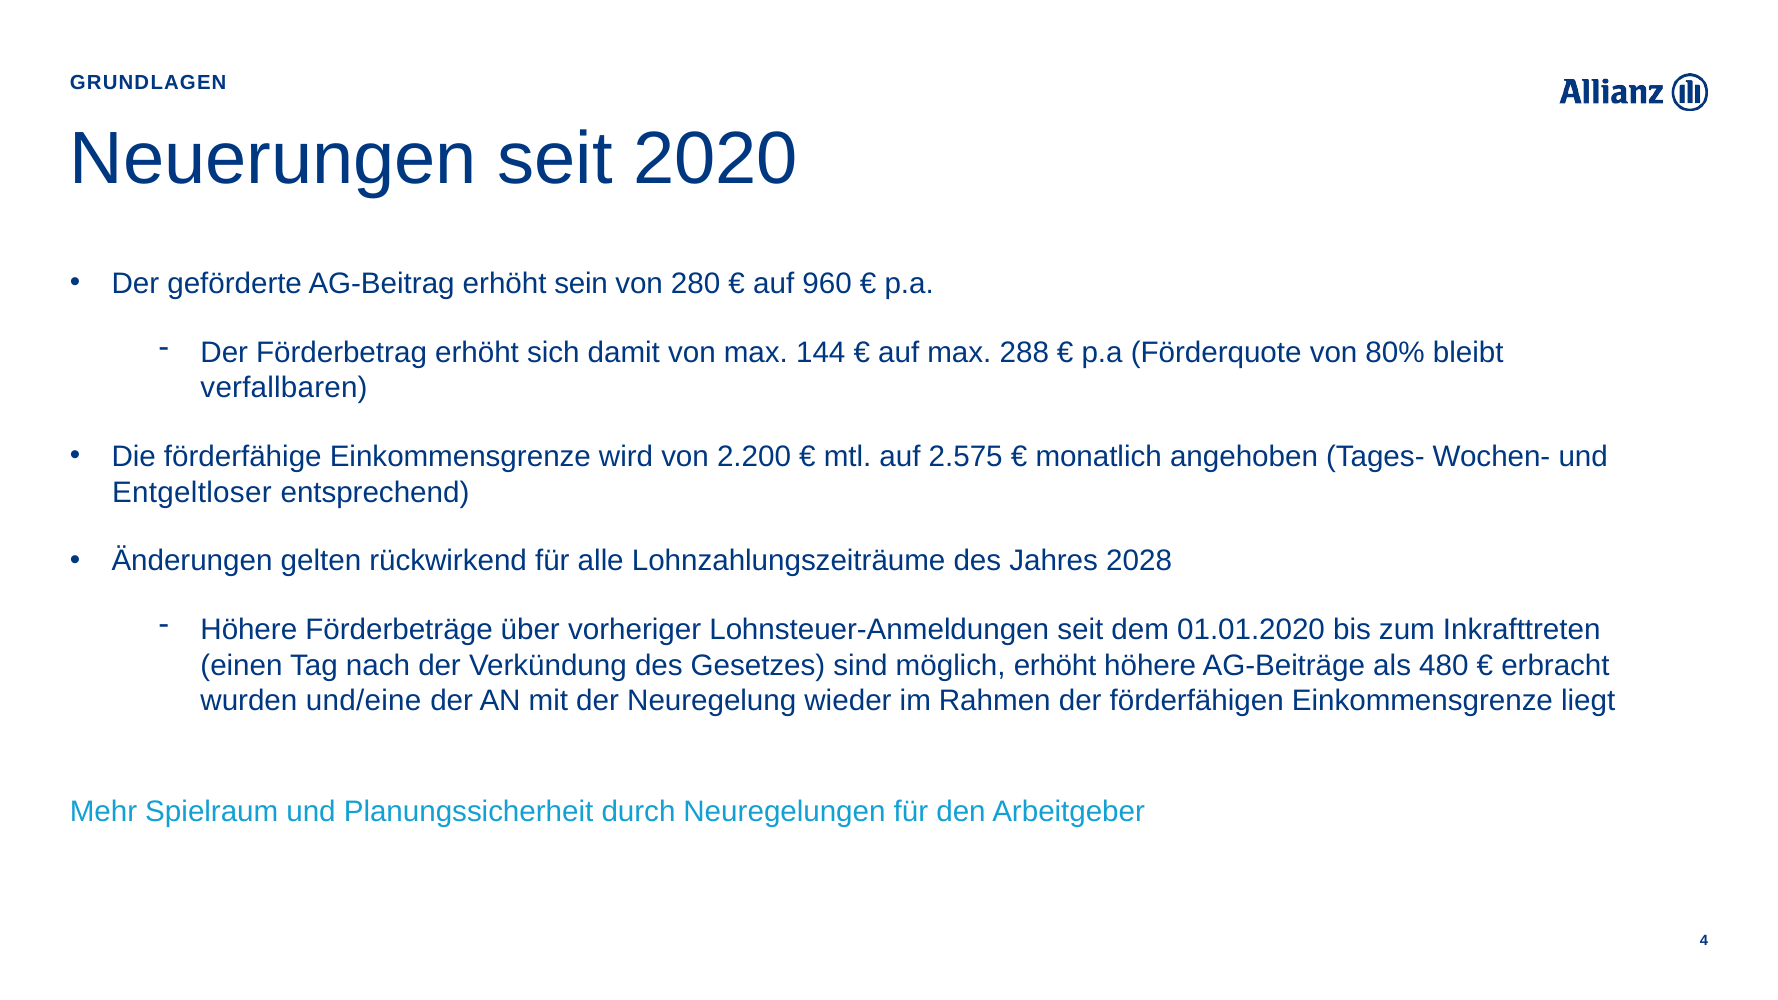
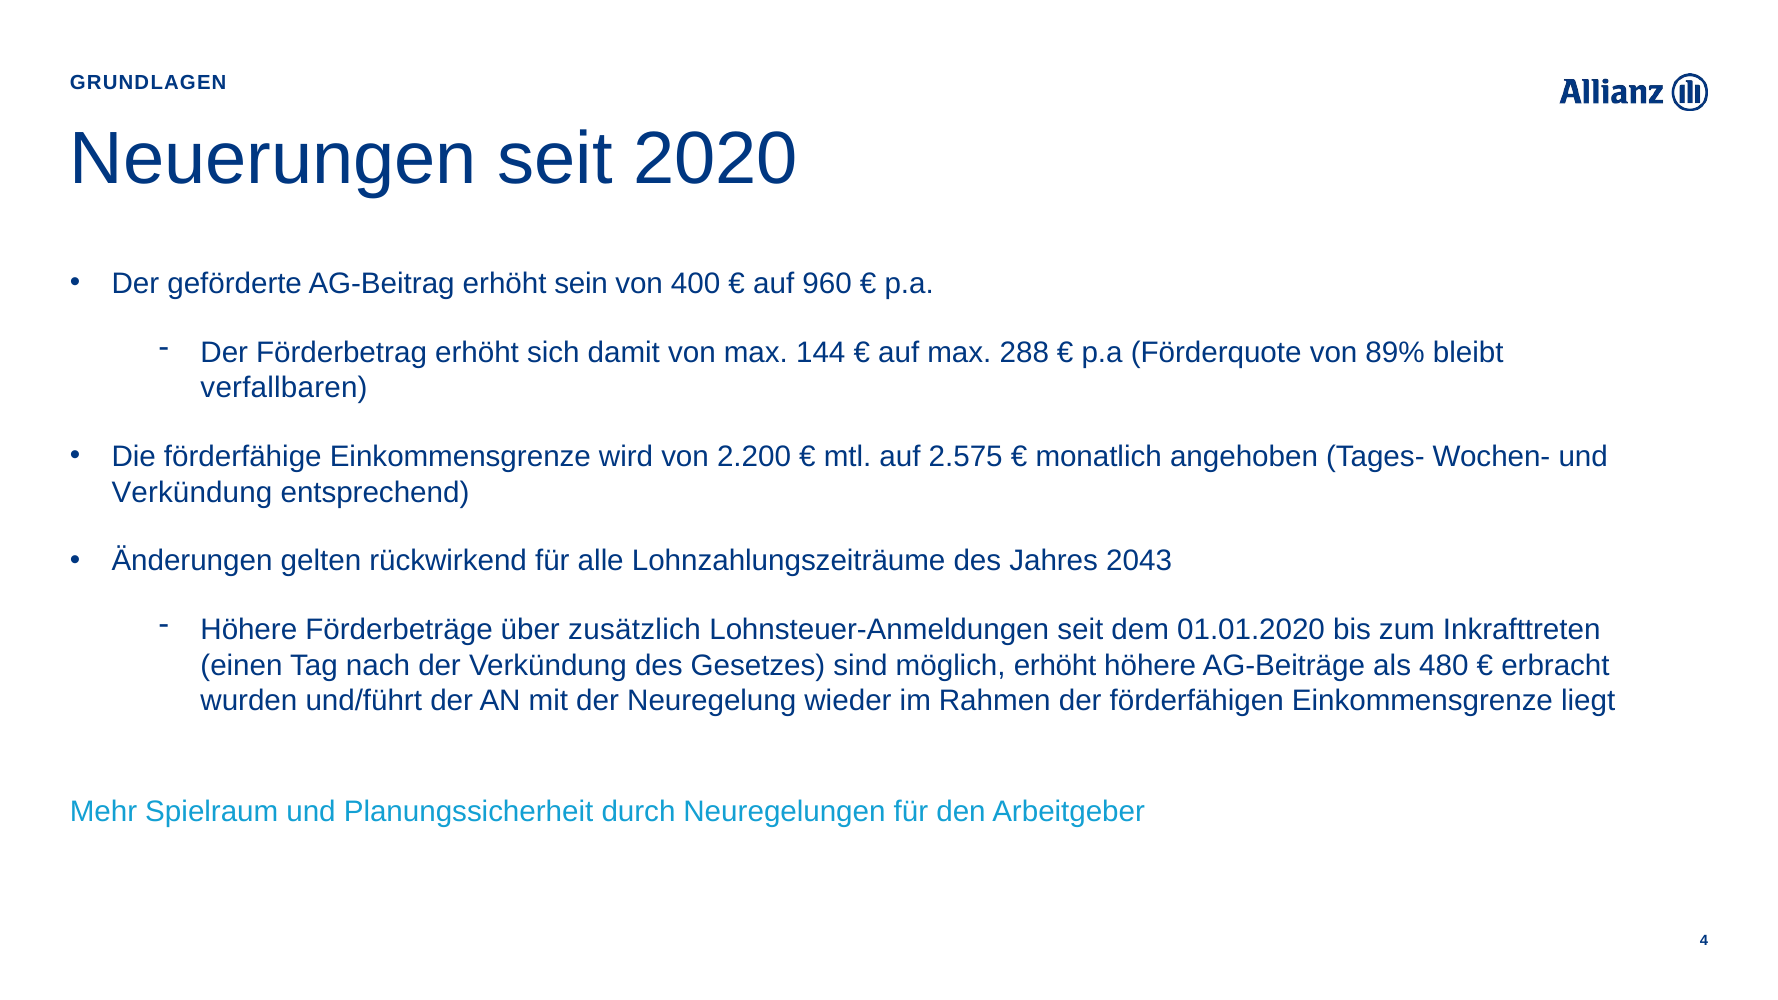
280: 280 -> 400 (696, 284)
80%: 80% -> 89% (1395, 352)
Entgeltloser: Entgeltloser -> Verkündung (192, 492)
2028: 2028 -> 2043 (1139, 561)
vorheriger: vorheriger -> zusätzlich (634, 630)
und/eine: und/eine -> und/führt (364, 701)
